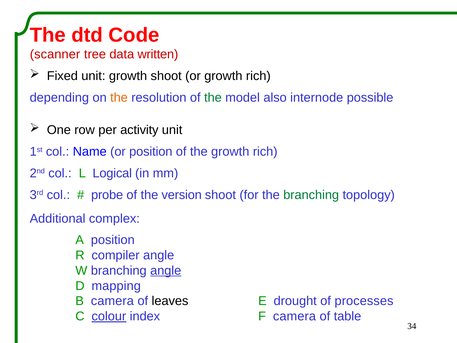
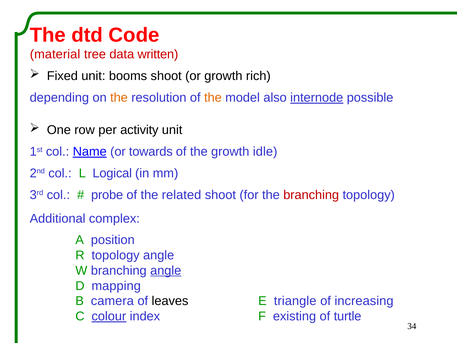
scanner: scanner -> material (55, 54)
unit growth: growth -> booms (128, 76)
the colour: green -> orange (213, 98)
internode underline: none -> present (317, 98)
Name underline: none -> present (90, 152)
or position: position -> towards (151, 152)
the growth rich: rich -> idle (265, 152)
version: version -> related (182, 195)
branching colour: green -> red (311, 195)
R compiler: compiler -> topology (116, 255)
drought: drought -> triangle (295, 301)
processes: processes -> increasing (364, 301)
F camera: camera -> existing (295, 316)
table: table -> turtle (348, 316)
